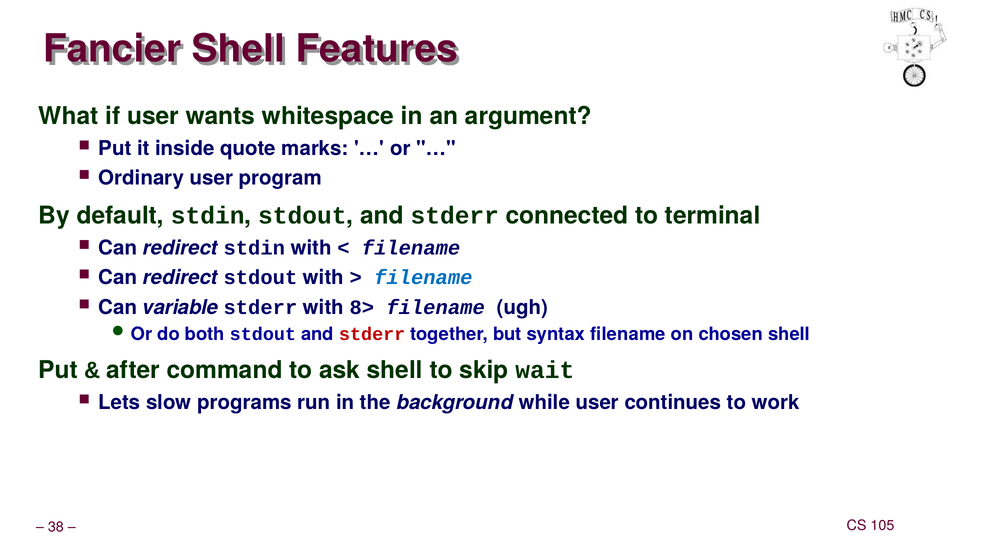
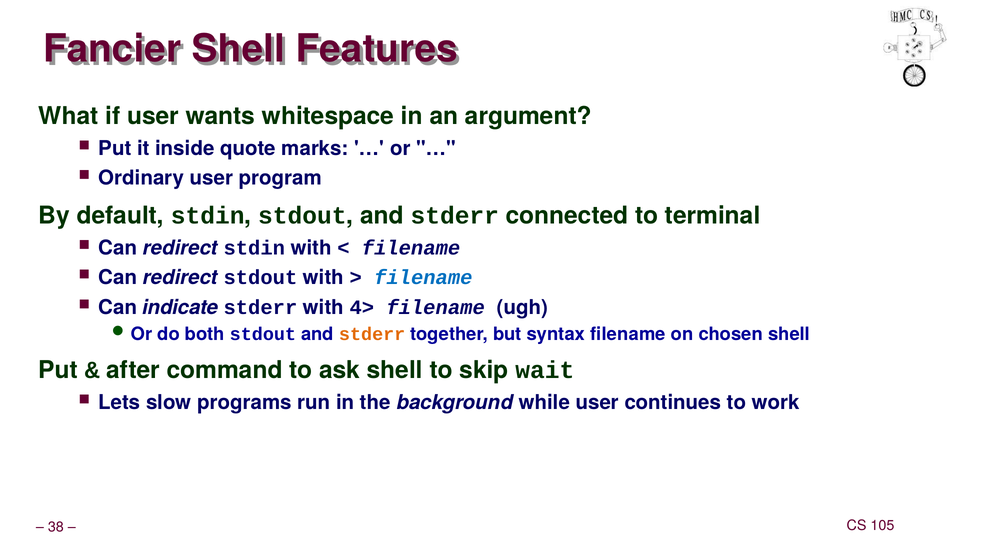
variable: variable -> indicate (180, 308)
8>: 8> -> 4> (362, 308)
stderr colour: red -> orange (372, 334)
